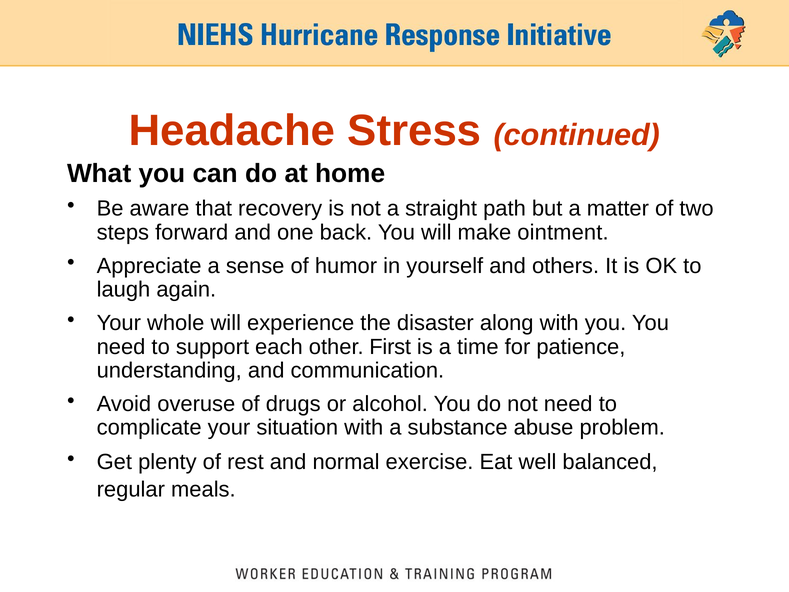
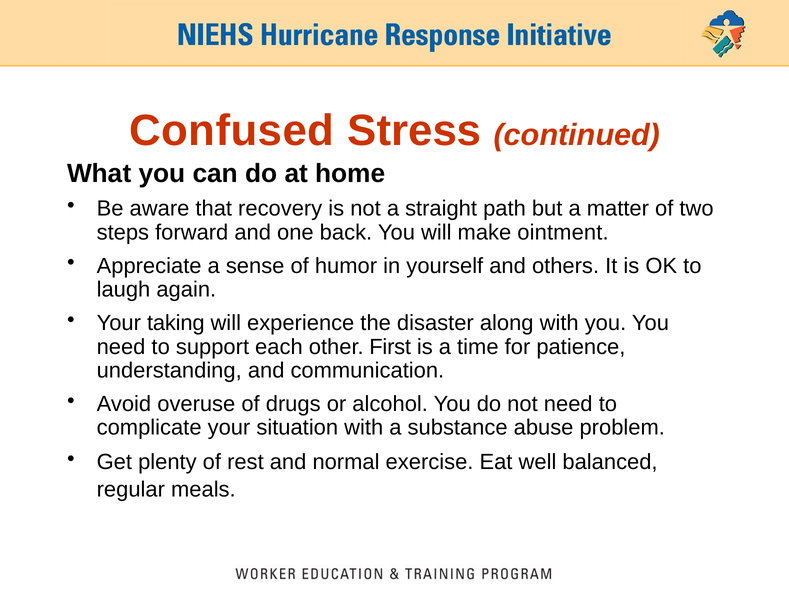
Headache: Headache -> Confused (232, 131)
whole: whole -> taking (176, 323)
